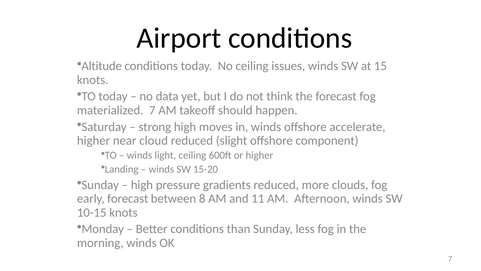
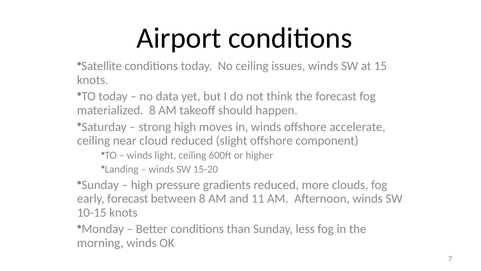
Altitude: Altitude -> Satellite (102, 66)
materialized 7: 7 -> 8 (152, 110)
higher: higher -> ceiling (94, 140)
